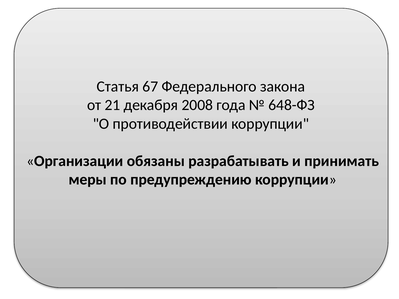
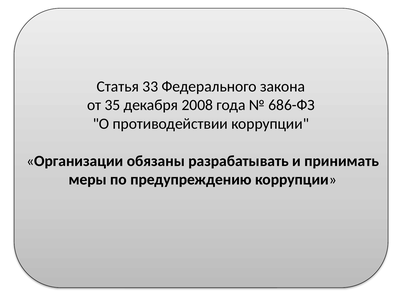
67: 67 -> 33 (150, 87)
21: 21 -> 35 (112, 105)
648-ФЗ: 648-ФЗ -> 686-ФЗ (292, 105)
